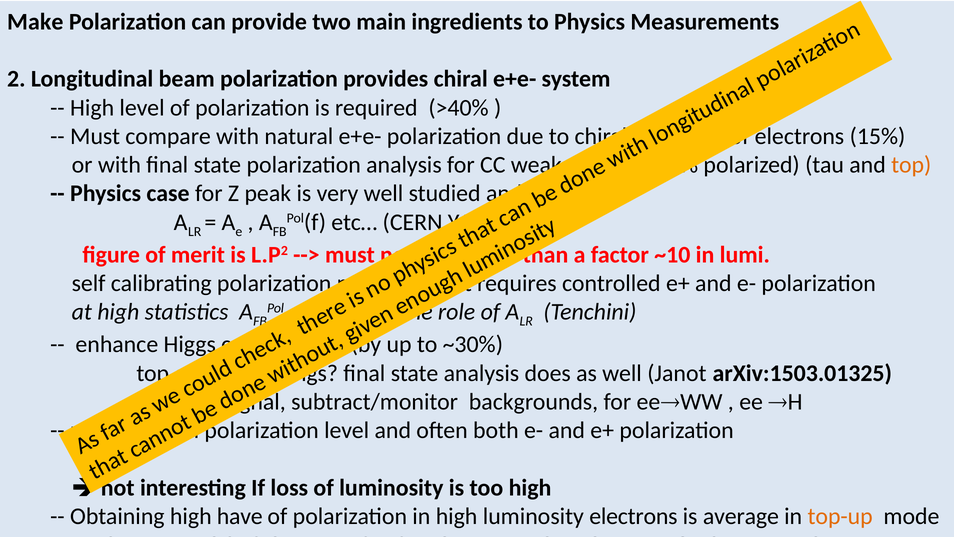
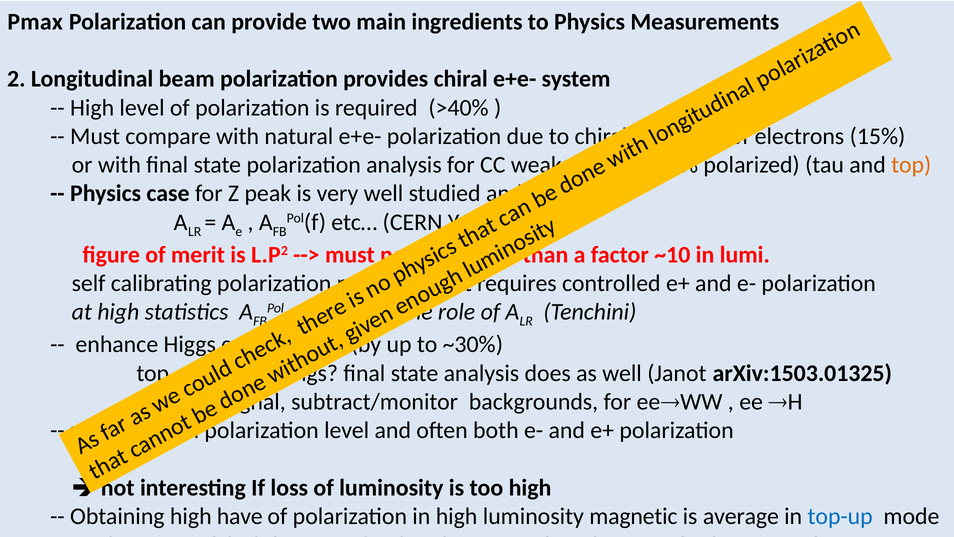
Make: Make -> Pmax (35, 22)
electrons: electrons -> magnetic (633, 516)
top-up colour: orange -> blue (840, 516)
